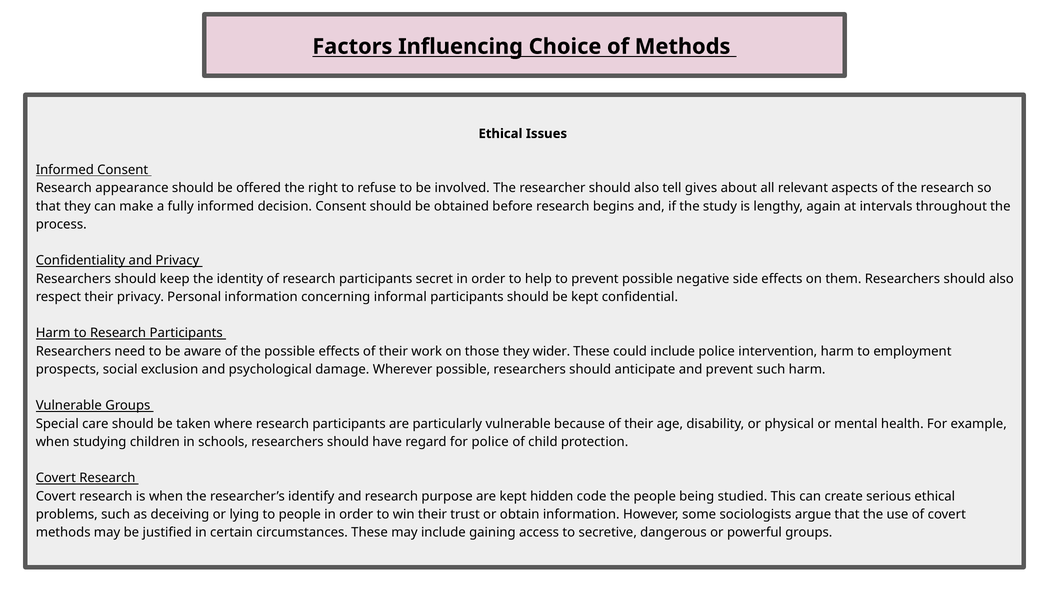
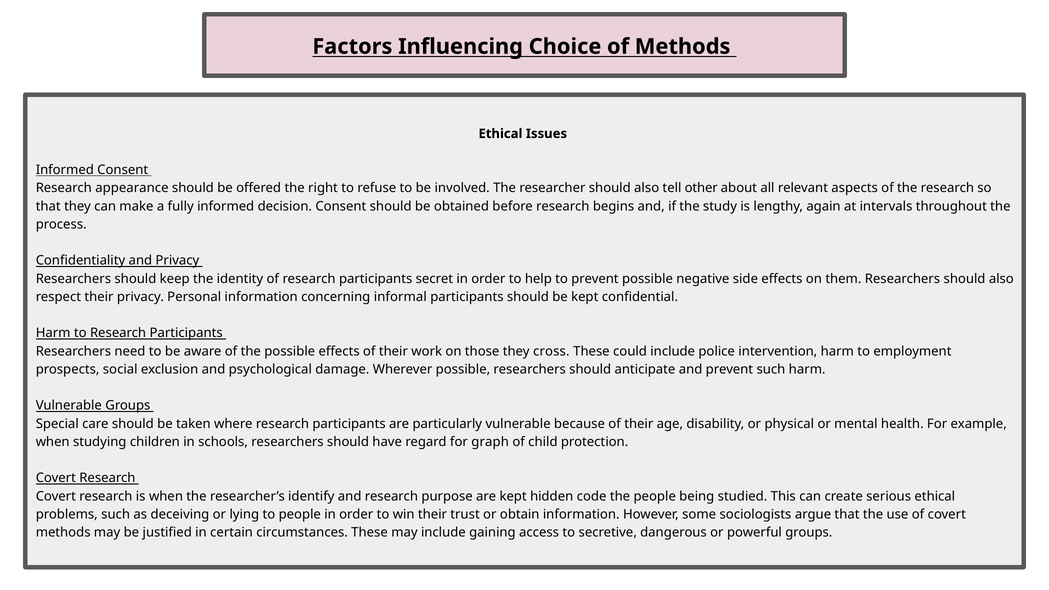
gives: gives -> other (701, 188)
wider: wider -> cross (551, 351)
for police: police -> graph (490, 442)
